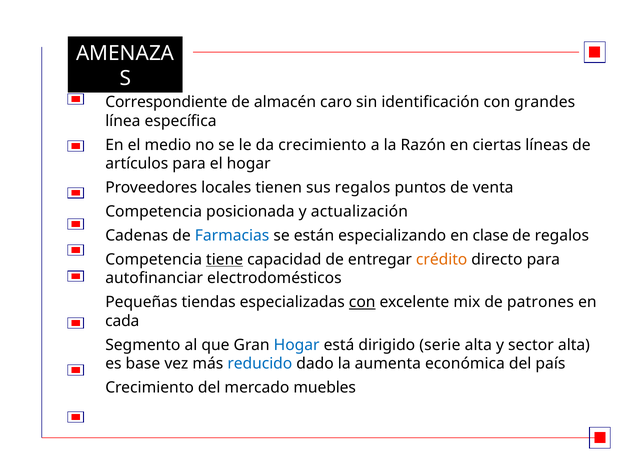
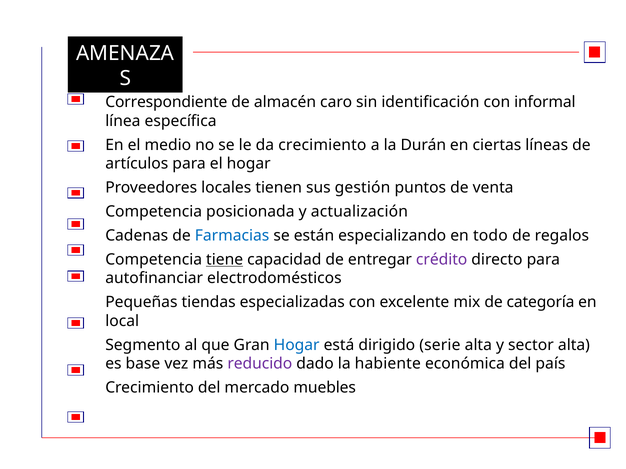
grandes: grandes -> informal (545, 102)
Razón: Razón -> Durán (423, 145)
sus regalos: regalos -> gestión (363, 188)
clase: clase -> todo (490, 236)
crédito colour: orange -> purple (442, 260)
con underline: present -> none (362, 303)
patrones: patrones -> categoría (541, 303)
cada: cada -> local (122, 321)
reducido colour: blue -> purple (260, 364)
aumenta: aumenta -> habiente (388, 364)
